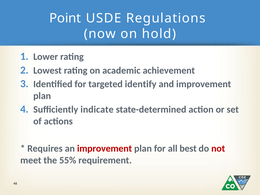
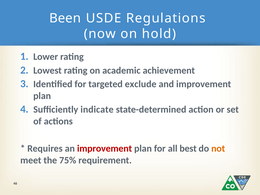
Point: Point -> Been (65, 18)
identify: identify -> exclude (141, 84)
not colour: red -> orange (218, 149)
55%: 55% -> 75% (68, 160)
